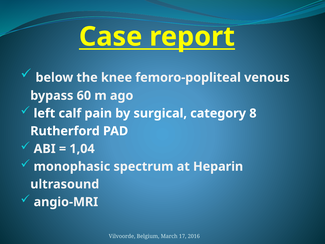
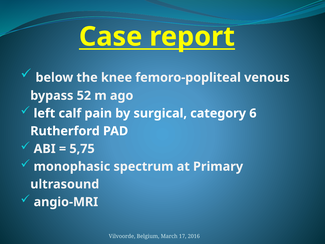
60: 60 -> 52 (84, 96)
8: 8 -> 6 (253, 113)
1,04: 1,04 -> 5,75 (82, 149)
Heparin: Heparin -> Primary (218, 166)
